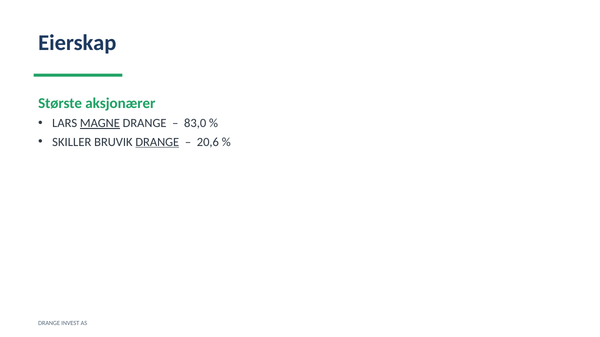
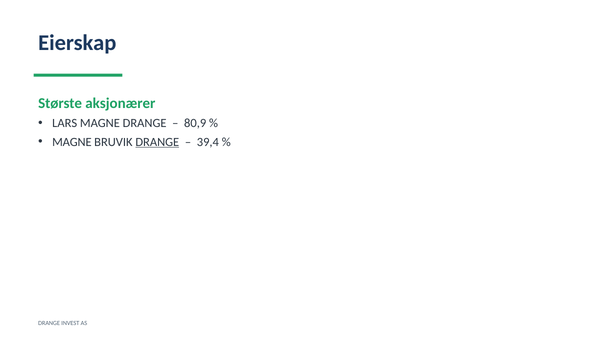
MAGNE underline: present -> none (100, 123)
83,0: 83,0 -> 80,9 (195, 123)
SKILLER: SKILLER -> MAGNE (72, 142)
20,6: 20,6 -> 39,4 (208, 142)
